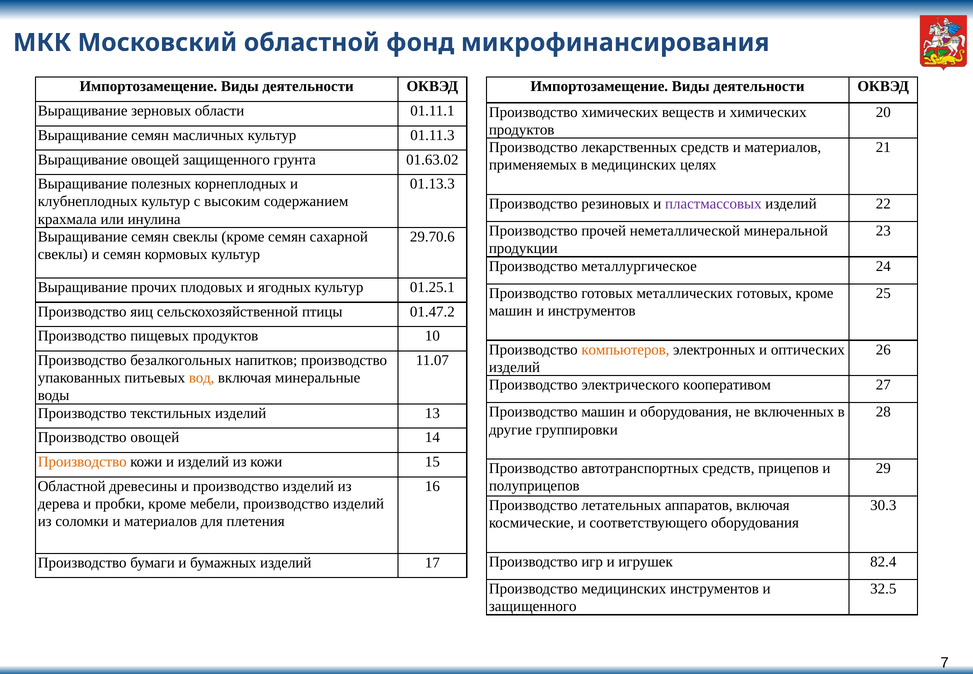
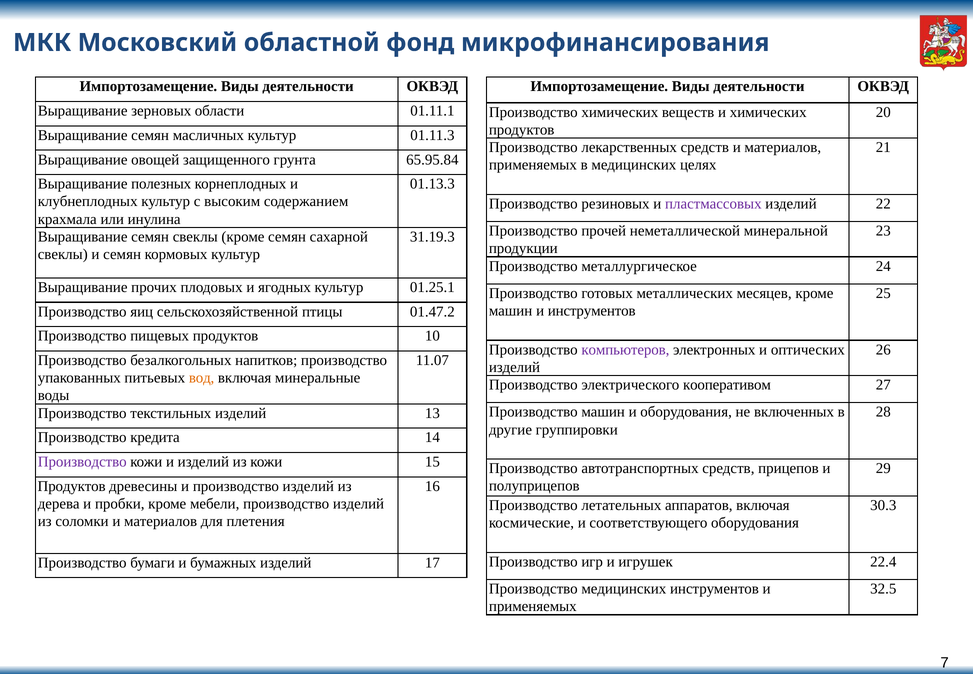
01.63.02: 01.63.02 -> 65.95.84 (432, 159)
29.70.6: 29.70.6 -> 31.19.3 (432, 237)
металлических готовых: готовых -> месяцев (764, 293)
компьютеров colour: orange -> purple (625, 349)
Производство овощей: овощей -> кредита (155, 437)
Производство colour: orange -> purple (82, 462)
Областной: Областной -> Продуктов (72, 486)
82.4: 82.4 -> 22.4 (883, 561)
защищенного: защищенного -> применяемых (533, 606)
